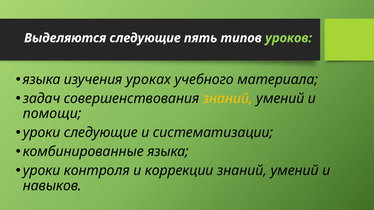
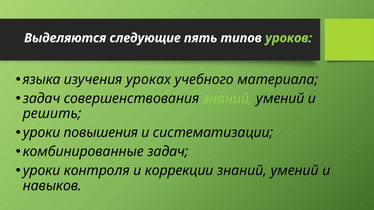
знаний colour: yellow -> light green (228, 99)
помощи: помощи -> решить (52, 114)
уроки следующие: следующие -> повышения (101, 133)
комбинированные языка: языка -> задач (168, 152)
